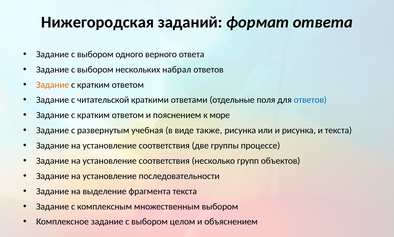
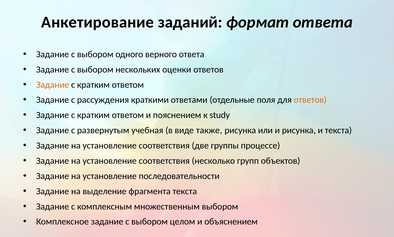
Нижегородская: Нижегородская -> Анкетирование (98, 22)
набрал: набрал -> оценки (177, 70)
читательской: читательской -> рассуждения (103, 100)
ответов colour: blue -> orange (310, 100)
море: море -> study (220, 115)
